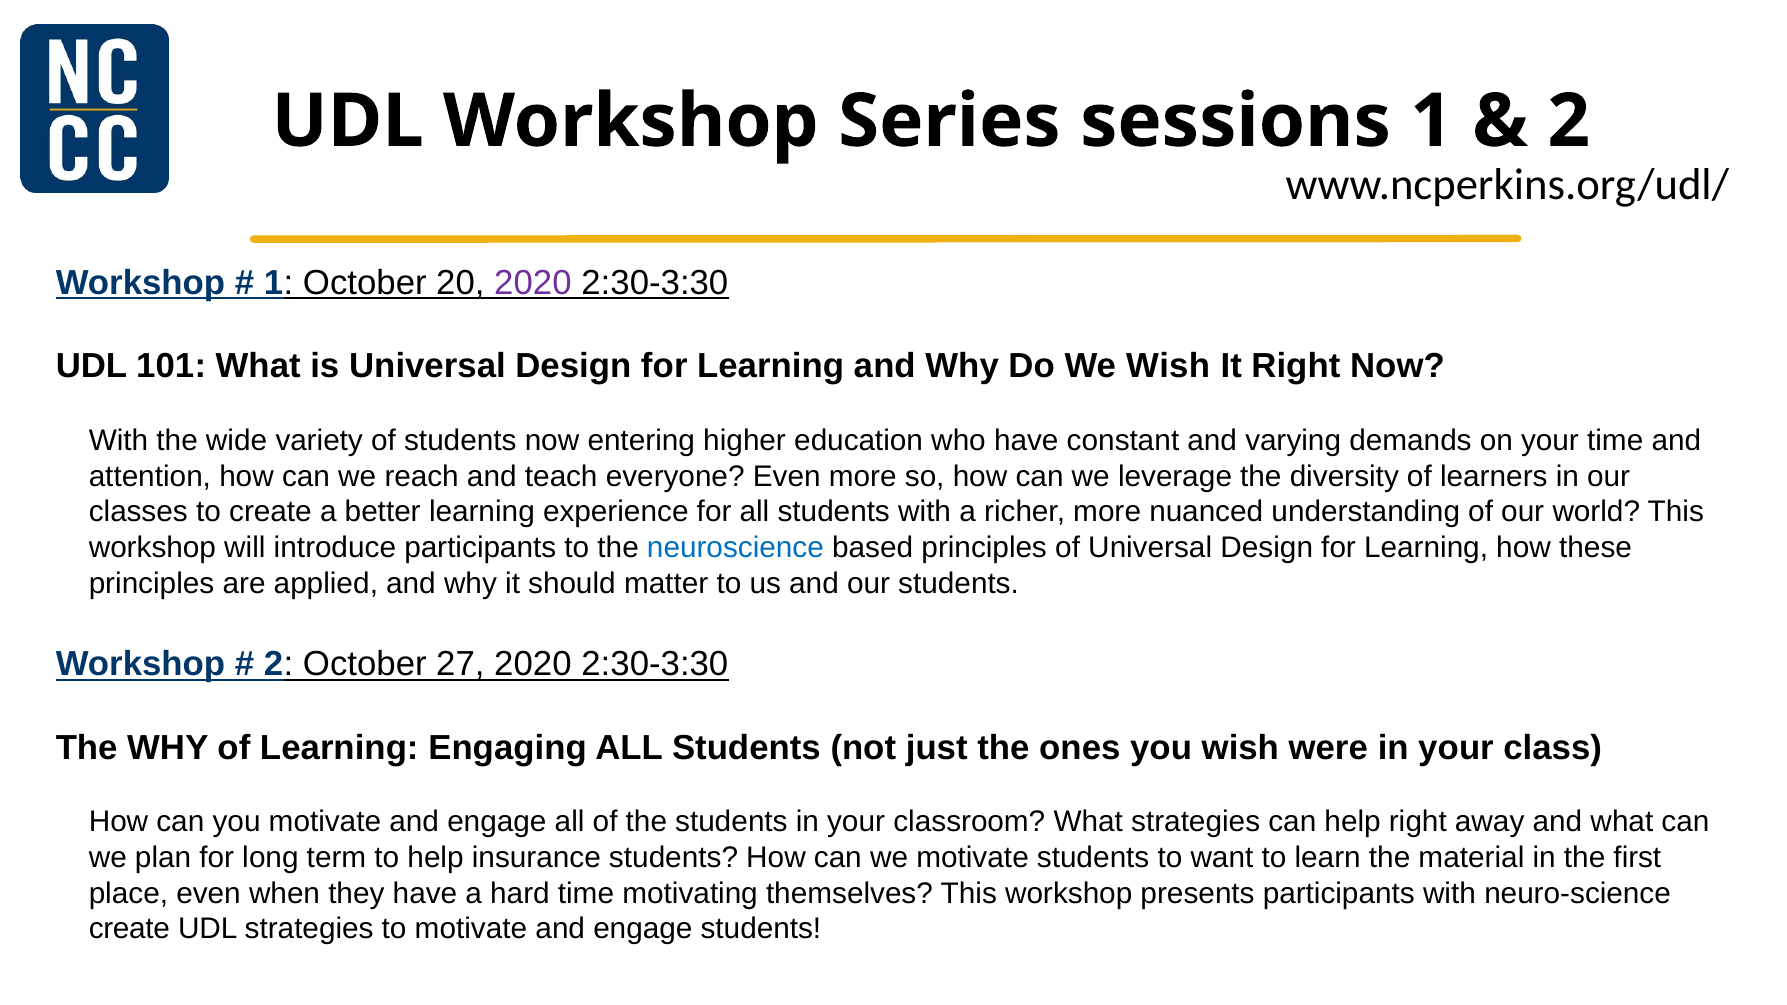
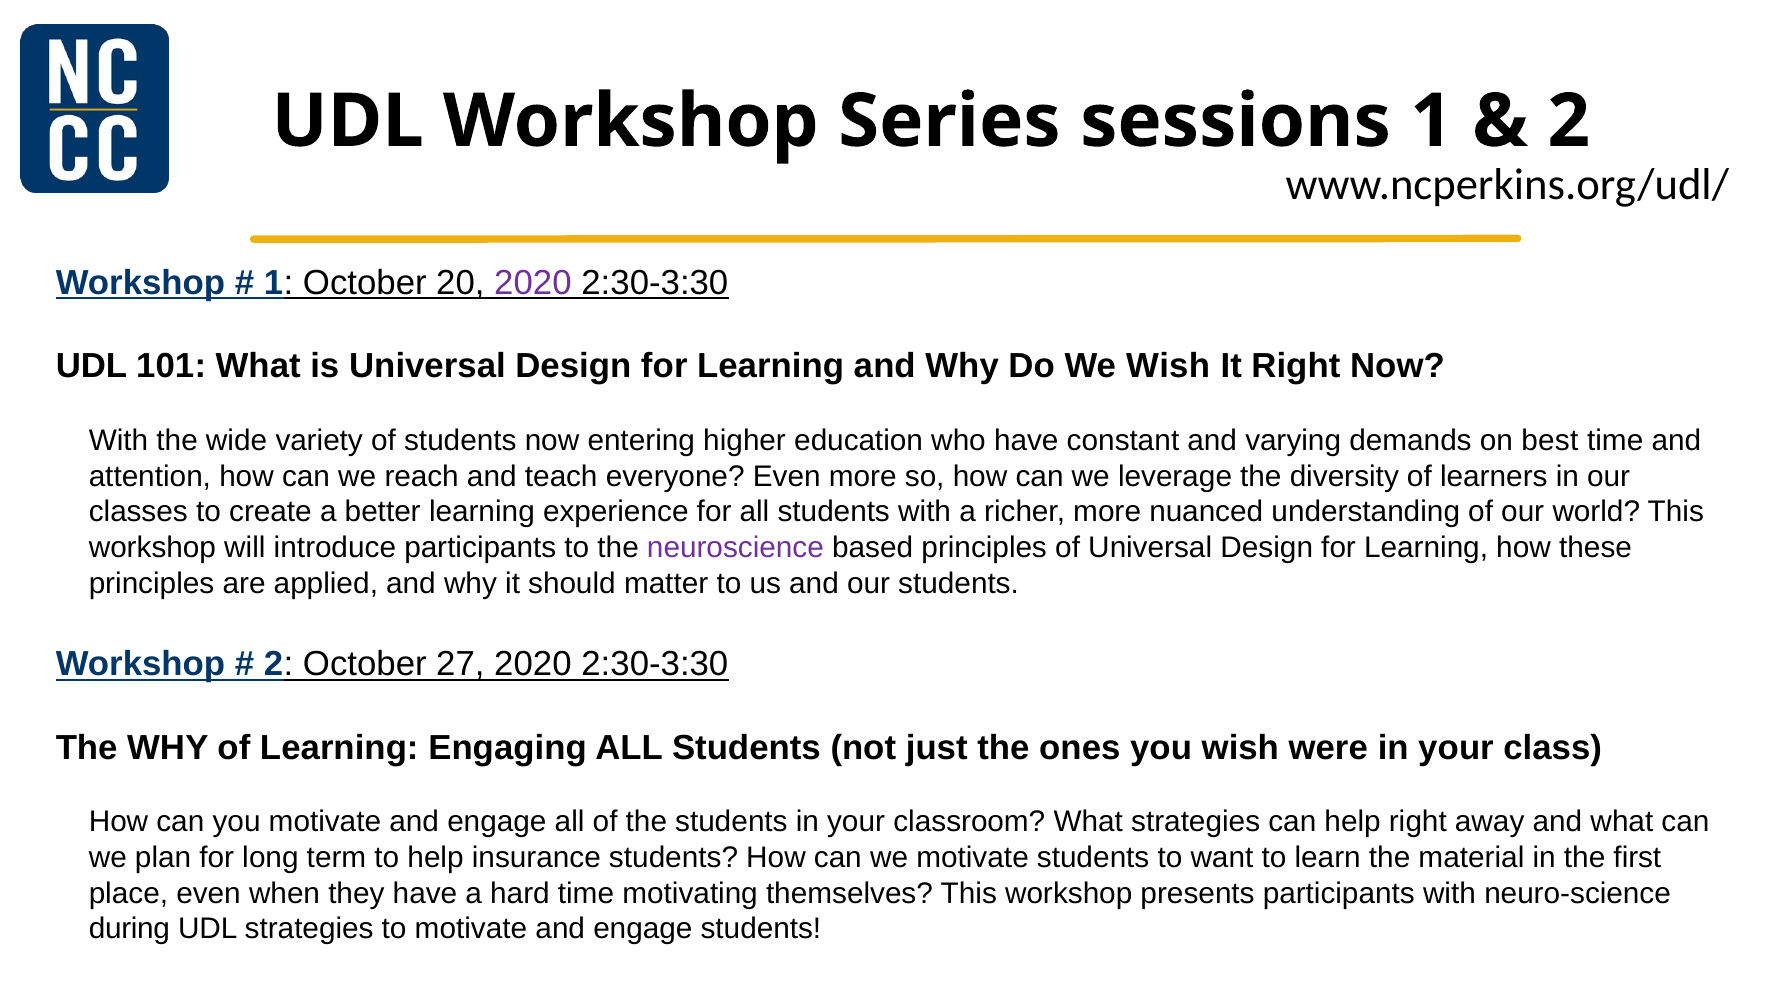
on your: your -> best (1550, 441)
neuroscience colour: blue -> purple (735, 548)
create: create -> during (129, 929)
